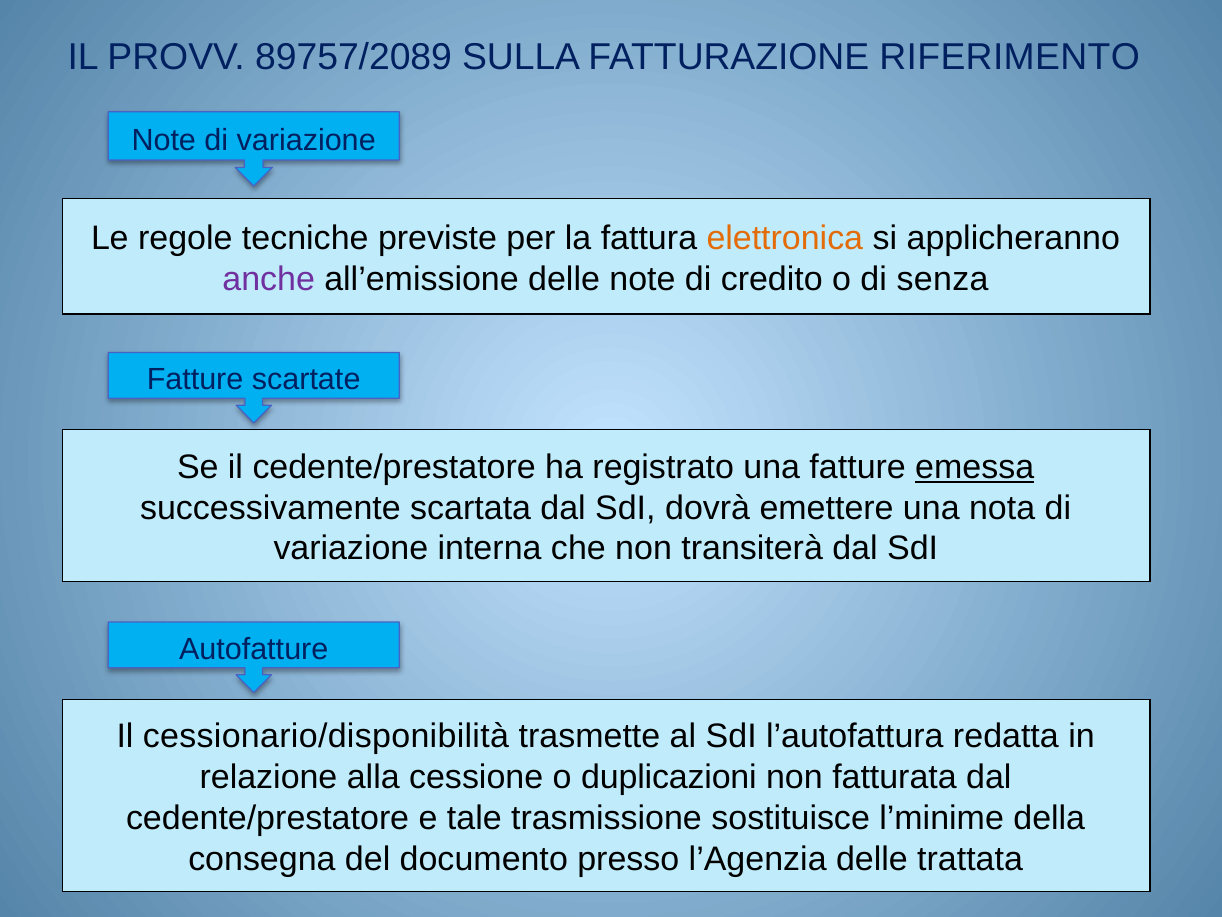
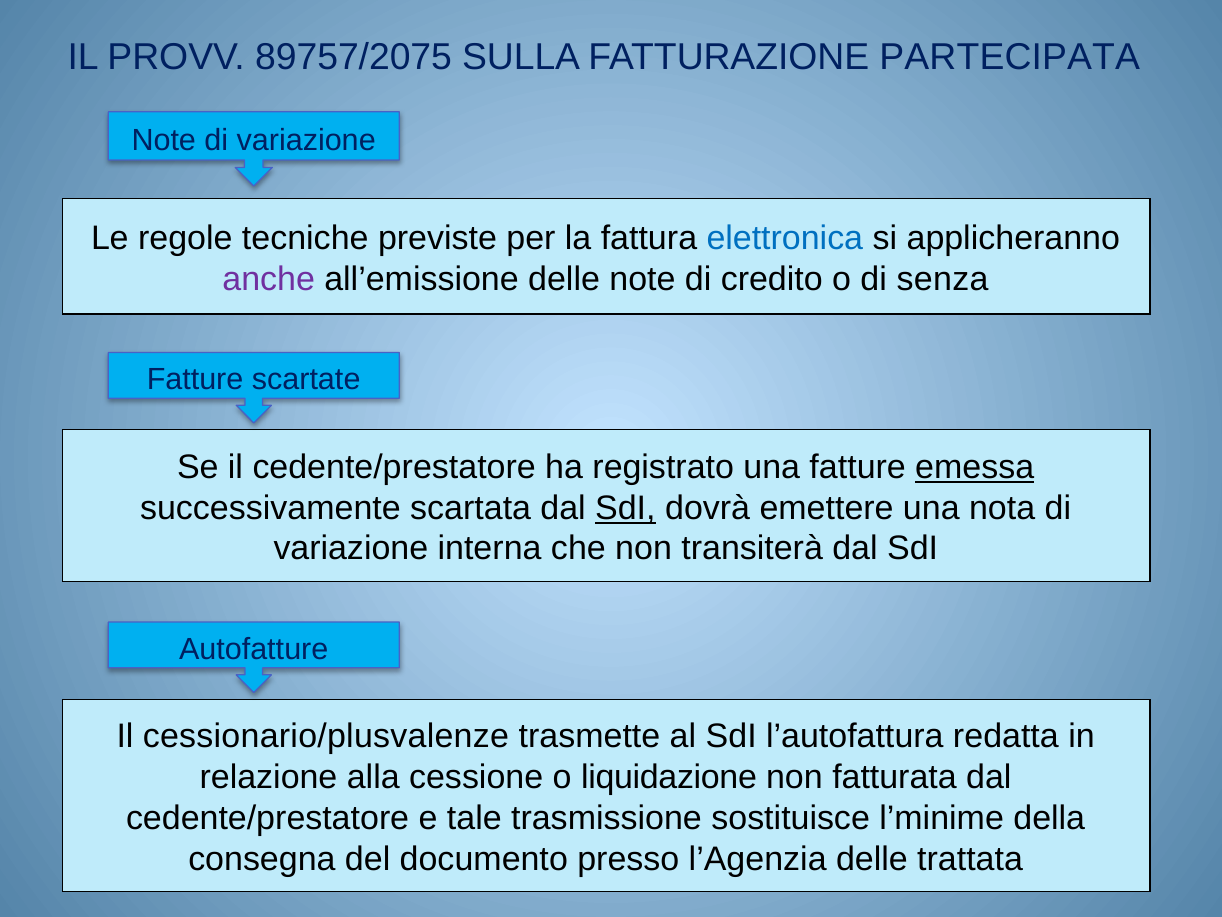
89757/2089: 89757/2089 -> 89757/2075 (354, 57)
RIFERIMENTO: RIFERIMENTO -> PARTECIPATA (1010, 57)
elettronica colour: orange -> blue (785, 238)
SdI underline: none -> present (625, 508)
cessionario/disponibilità: cessionario/disponibilità -> cessionario/plusvalenze (326, 736)
duplicazioni: duplicazioni -> liquidazione (669, 777)
